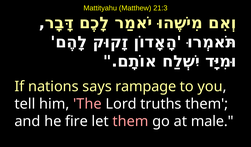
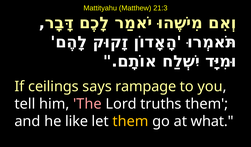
nations: nations -> ceilings (53, 87)
fire: fire -> like (77, 121)
them colour: pink -> yellow (130, 121)
male: male -> what (212, 121)
